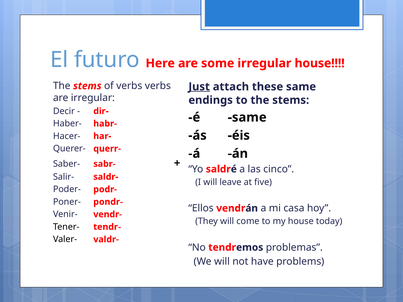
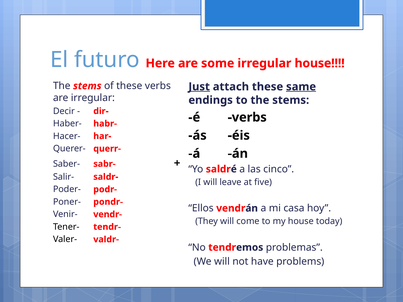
of verbs: verbs -> these (129, 86)
same underline: none -> present (301, 87)
é same: same -> verbs (247, 117)
